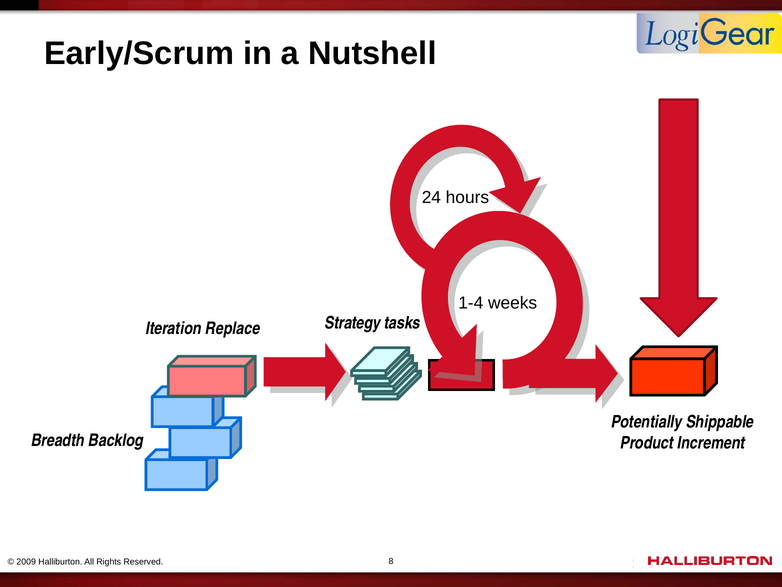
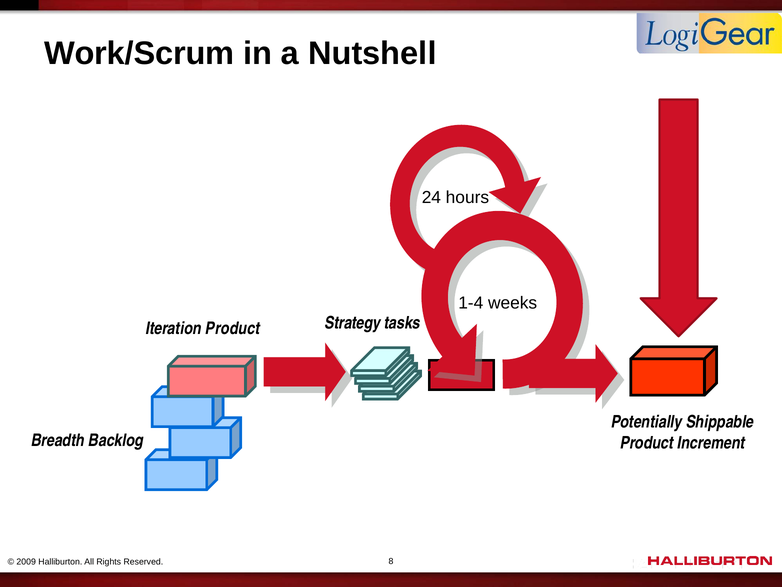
Early/Scrum: Early/Scrum -> Work/Scrum (139, 53)
Iteration Replace: Replace -> Product (233, 328)
